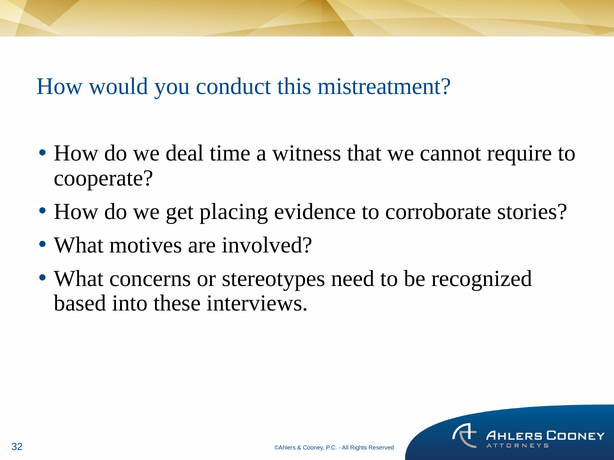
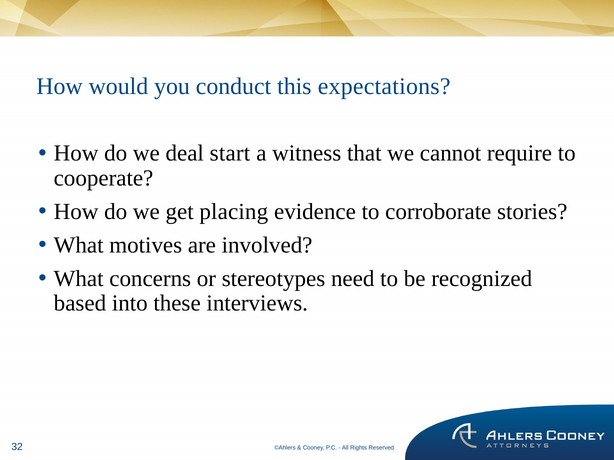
mistreatment: mistreatment -> expectations (384, 87)
time: time -> start (230, 154)
